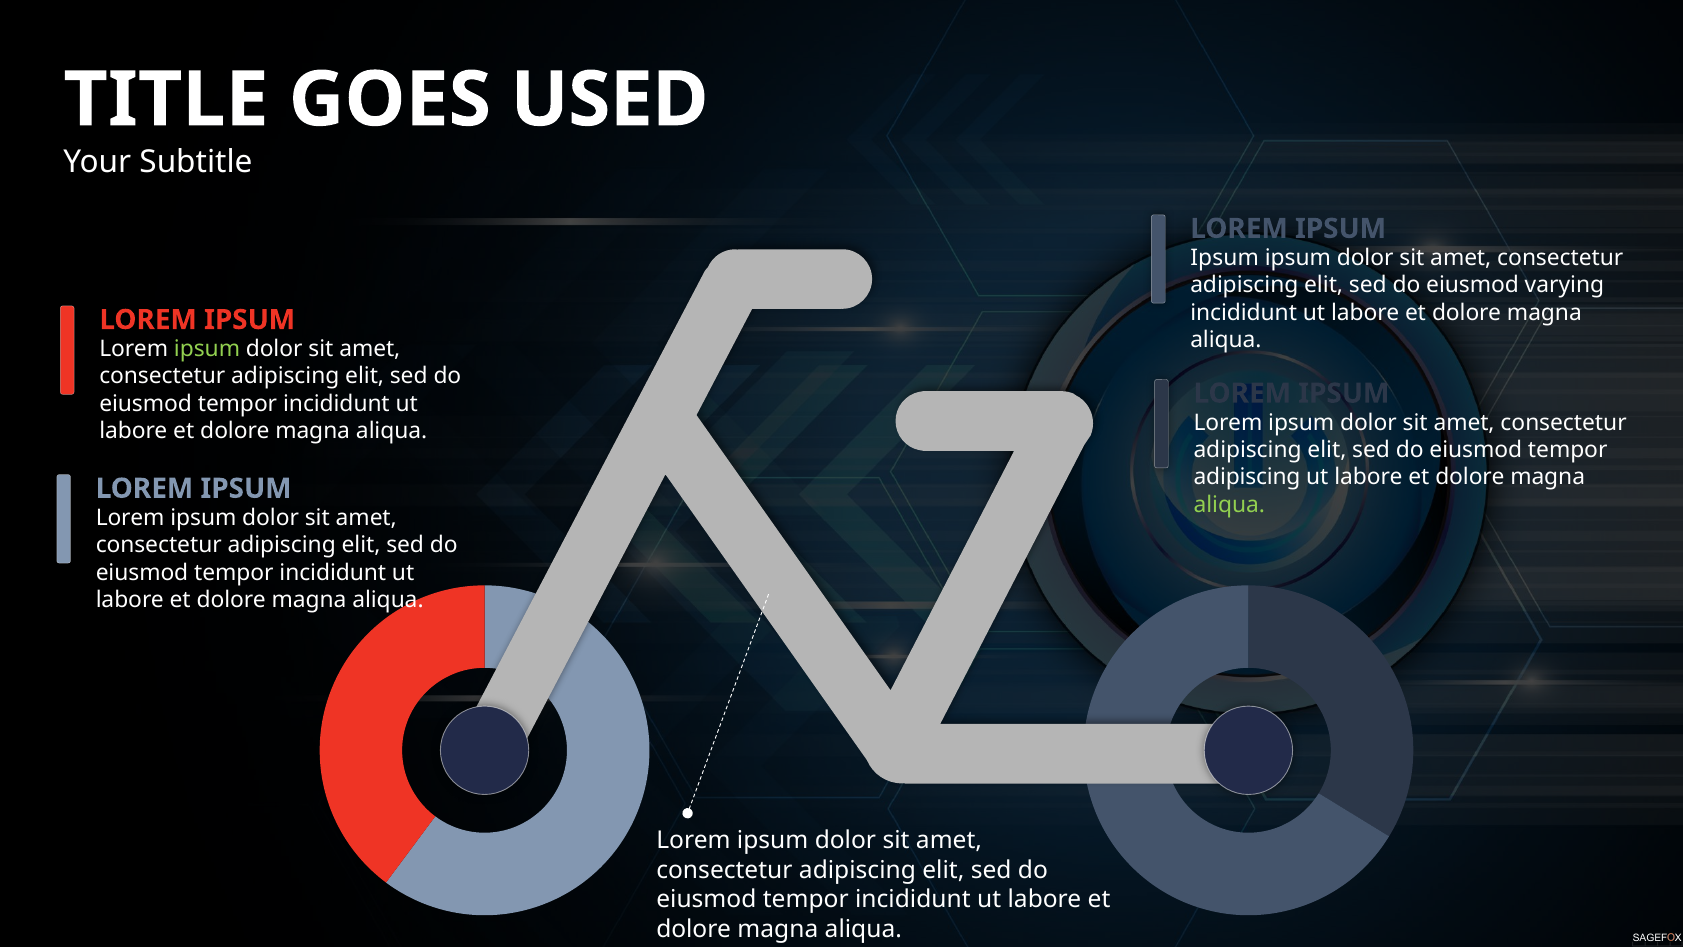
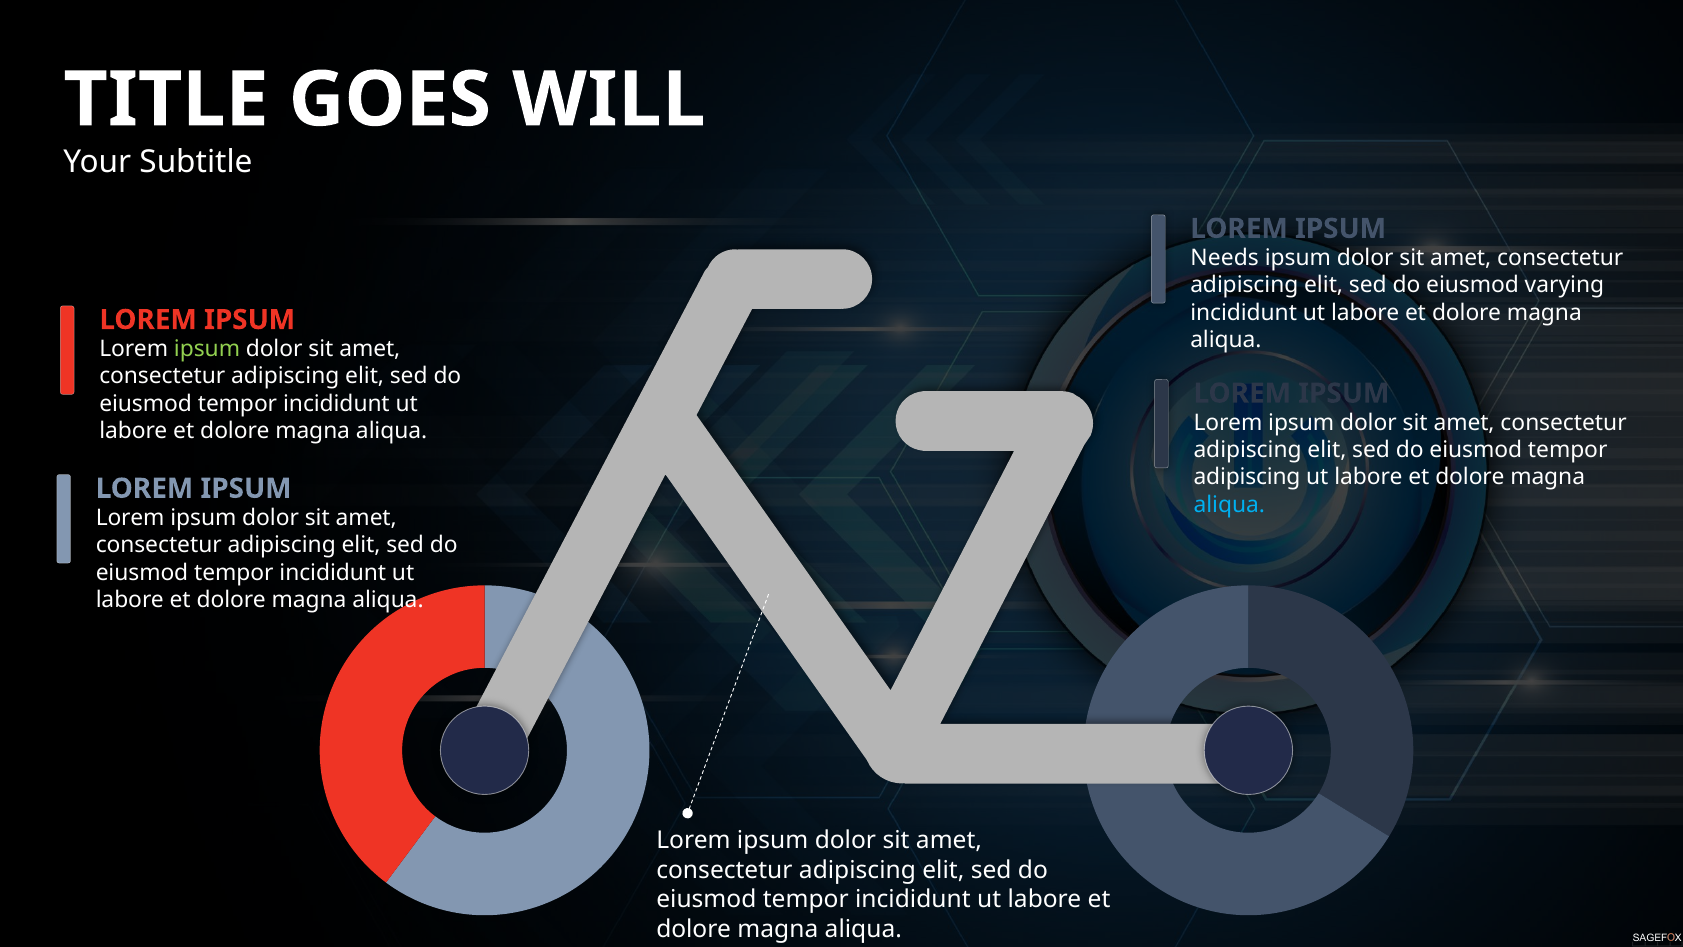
USED: USED -> WILL (609, 100)
Ipsum: Ipsum -> Needs (1225, 258)
aliqua colour: light green -> light blue (1229, 505)
